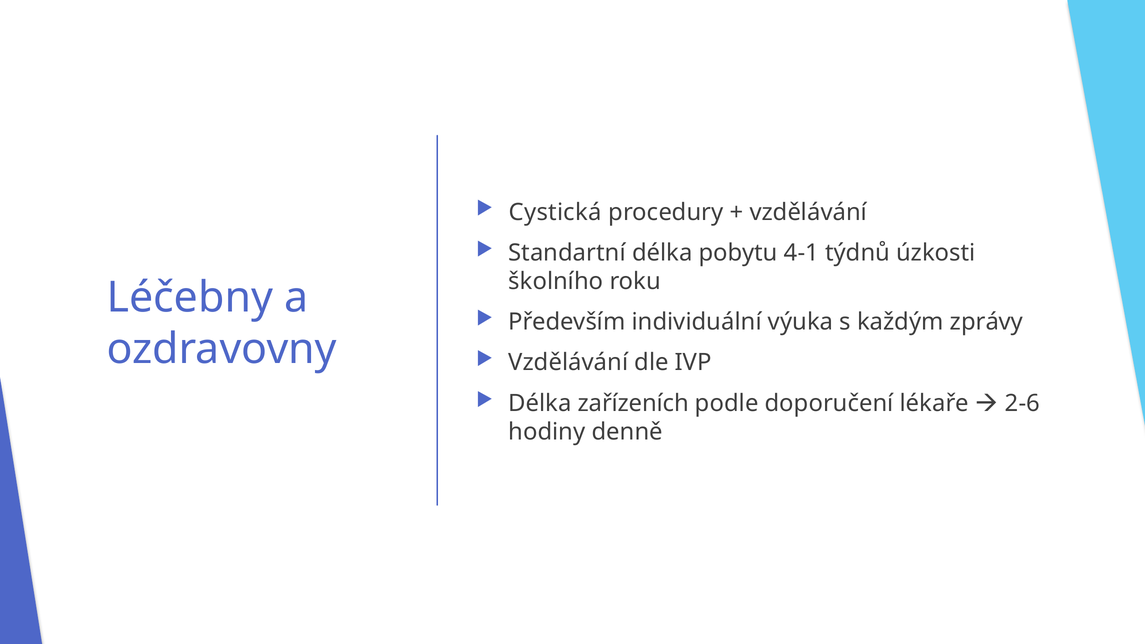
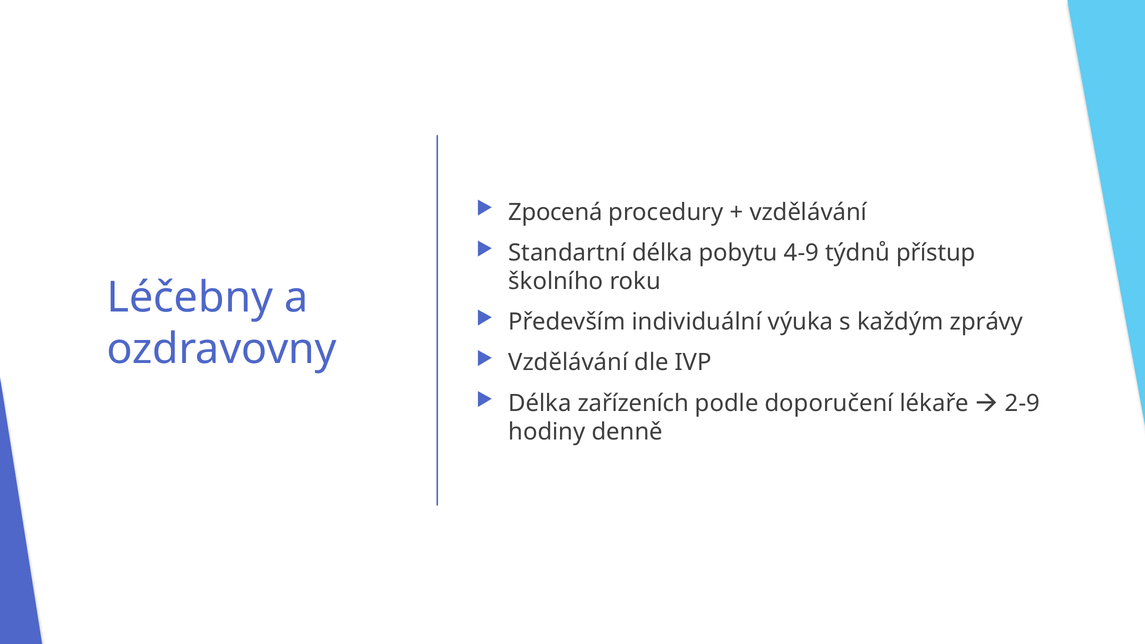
Cystická: Cystická -> Zpocená (555, 212)
4-1: 4-1 -> 4-9 (801, 253)
úzkosti: úzkosti -> přístup (936, 253)
2-6: 2-6 -> 2-9 (1022, 403)
